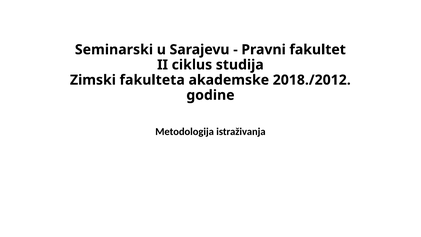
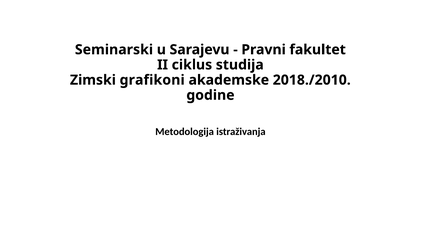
fakulteta: fakulteta -> grafikoni (152, 80)
2018./2012: 2018./2012 -> 2018./2010 (312, 80)
